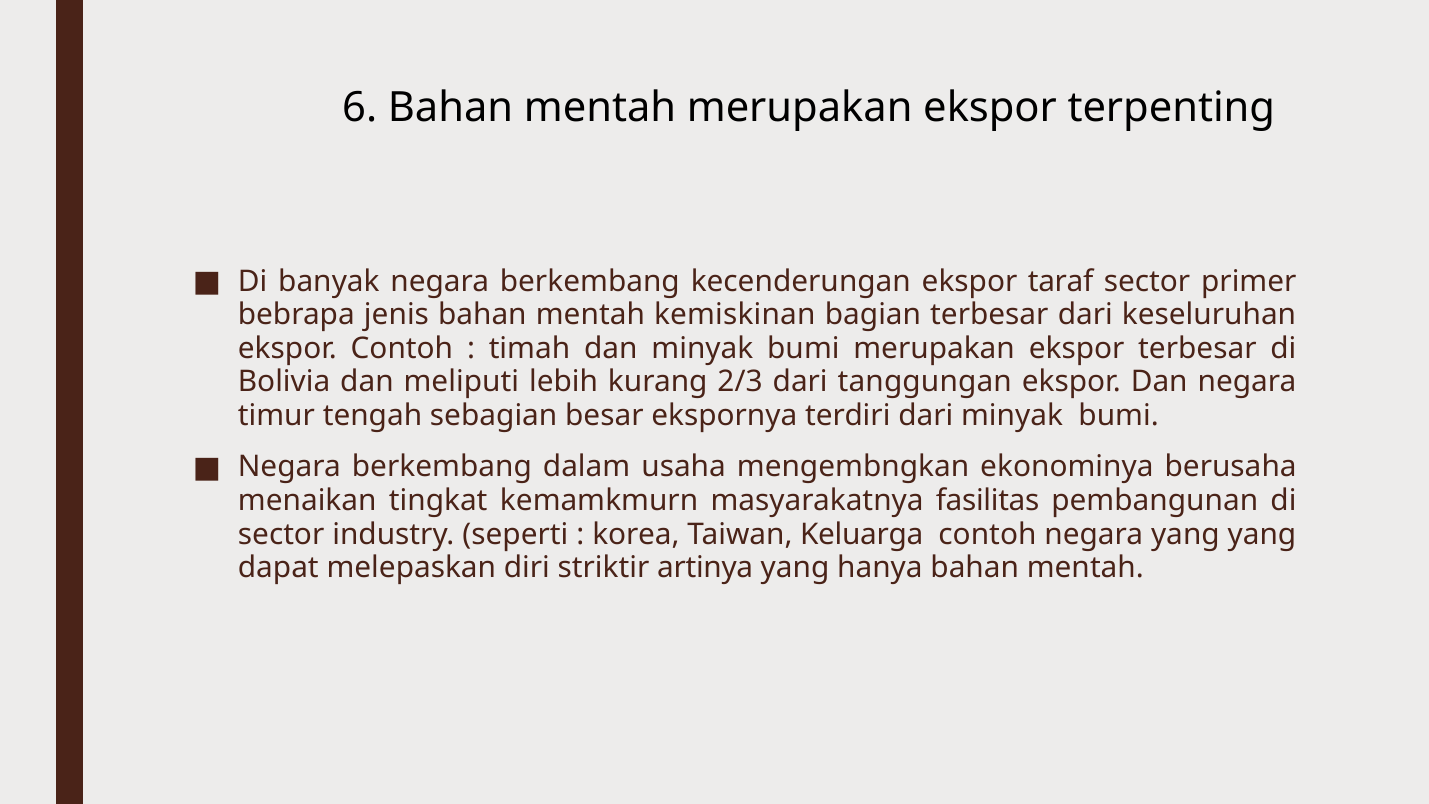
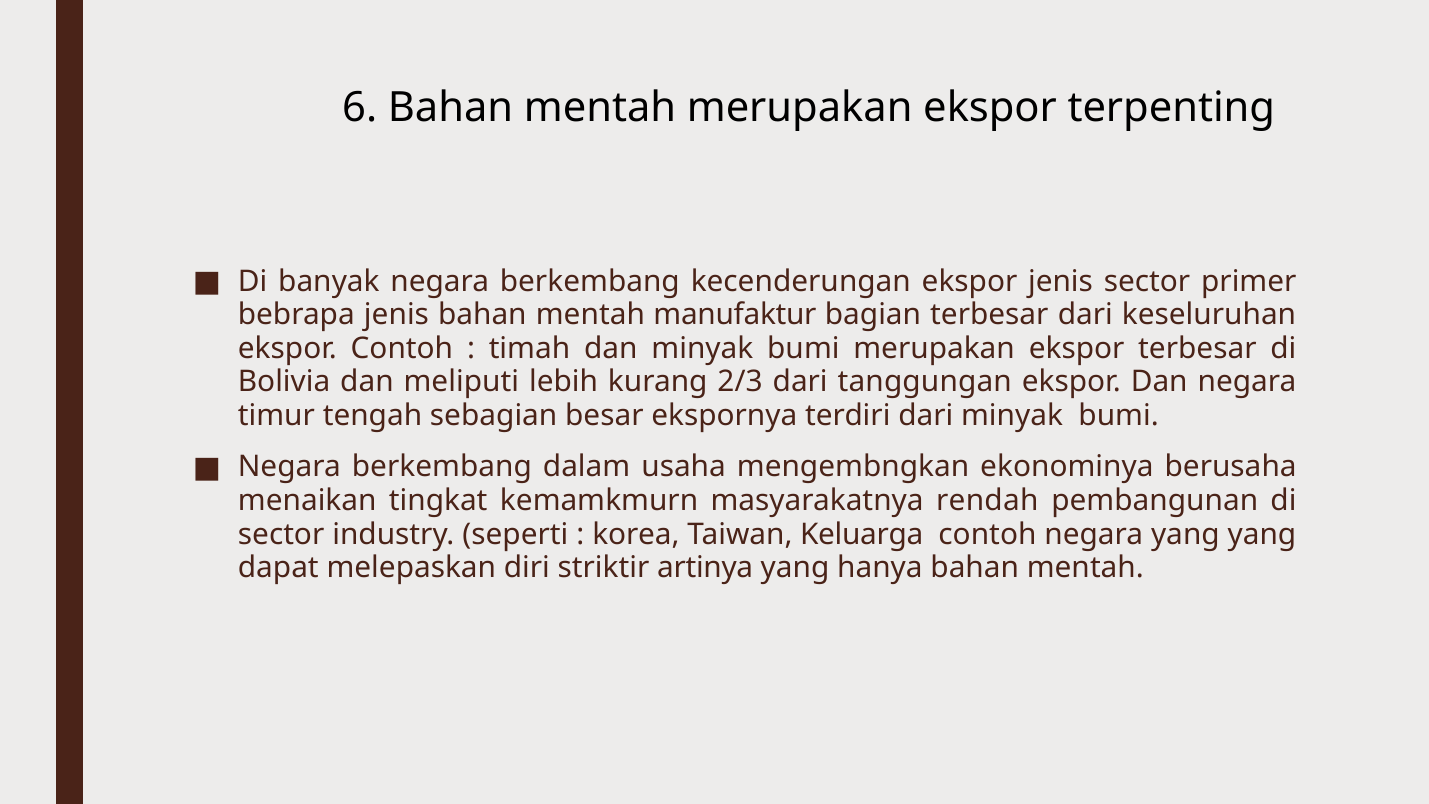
ekspor taraf: taraf -> jenis (1060, 281)
kemiskinan: kemiskinan -> manufaktur (735, 315)
fasilitas: fasilitas -> rendah (987, 501)
